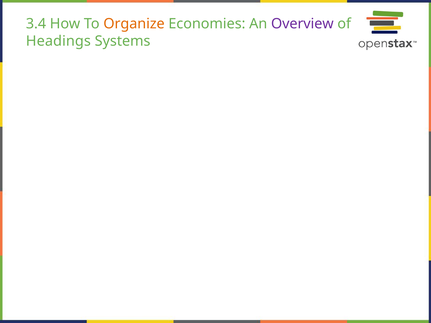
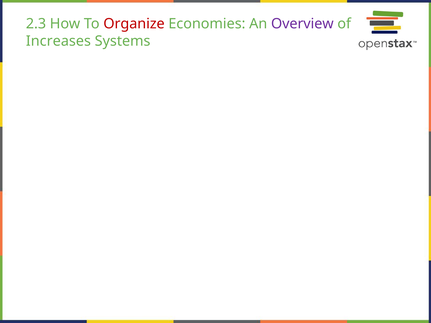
3.4: 3.4 -> 2.3 (36, 24)
Organize colour: orange -> red (134, 24)
Headings: Headings -> Increases (58, 41)
